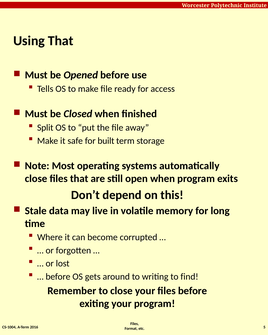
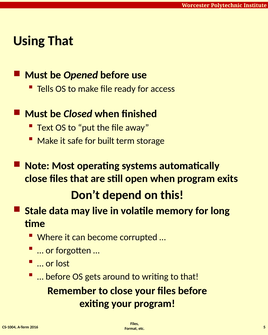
Split: Split -> Text (45, 128)
to find: find -> that (190, 277)
